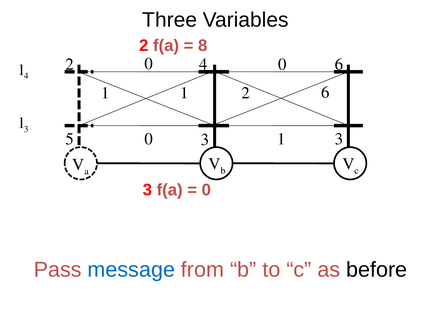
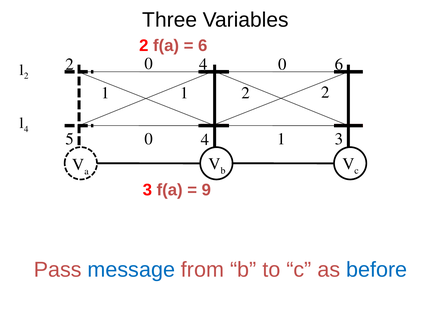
8: 8 -> 6 (203, 46)
4: 4 -> 2 (26, 76)
2 6: 6 -> 2 (325, 92)
3: 3 -> 4 (26, 129)
5 3: 3 -> 4 (205, 140)
0: 0 -> 9 (206, 190)
before colour: black -> blue (377, 270)
